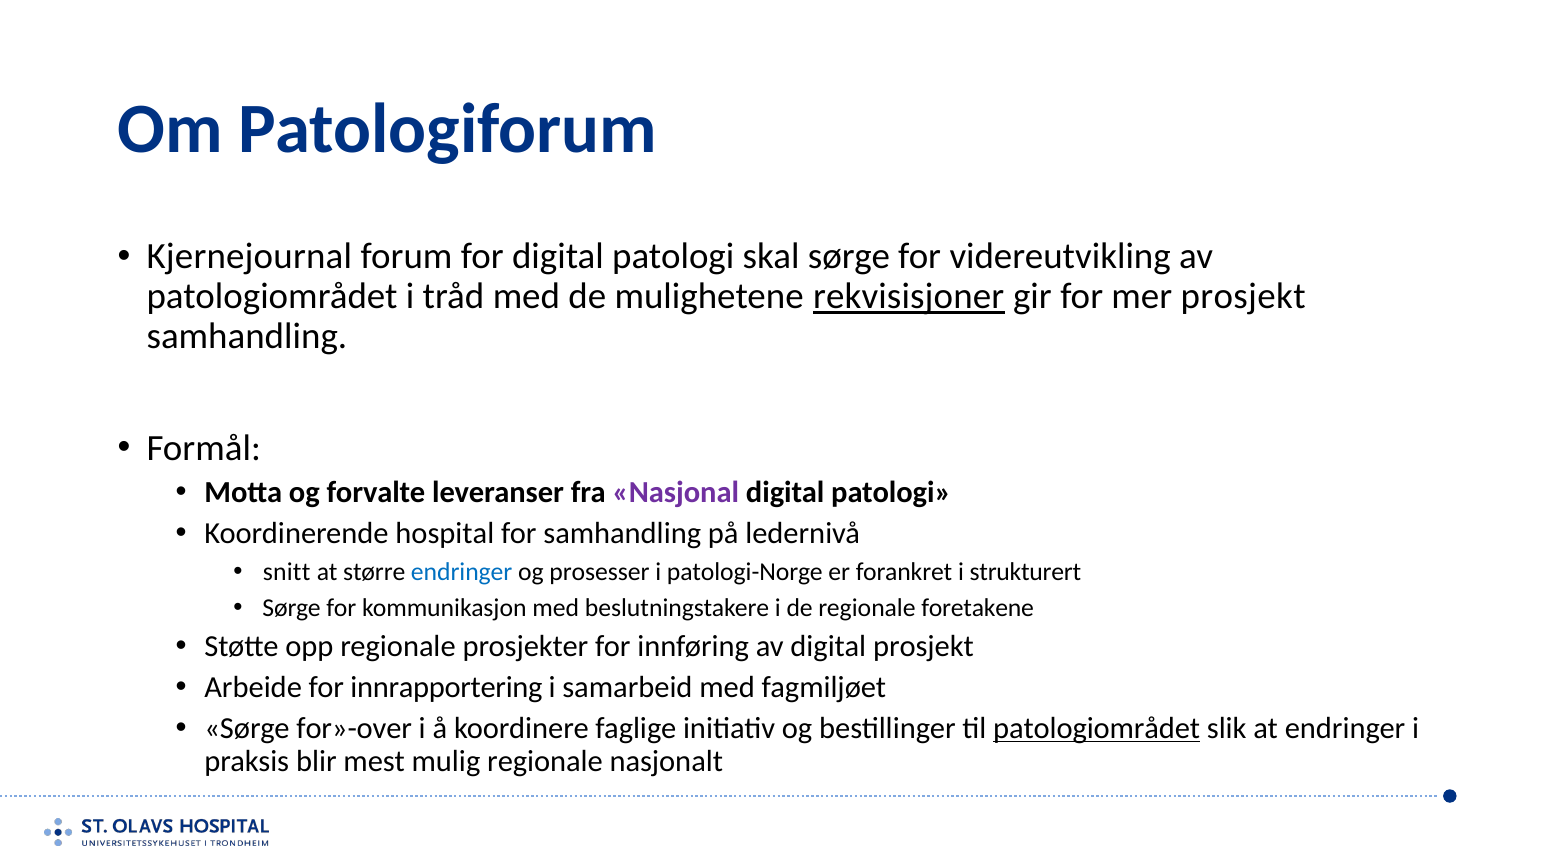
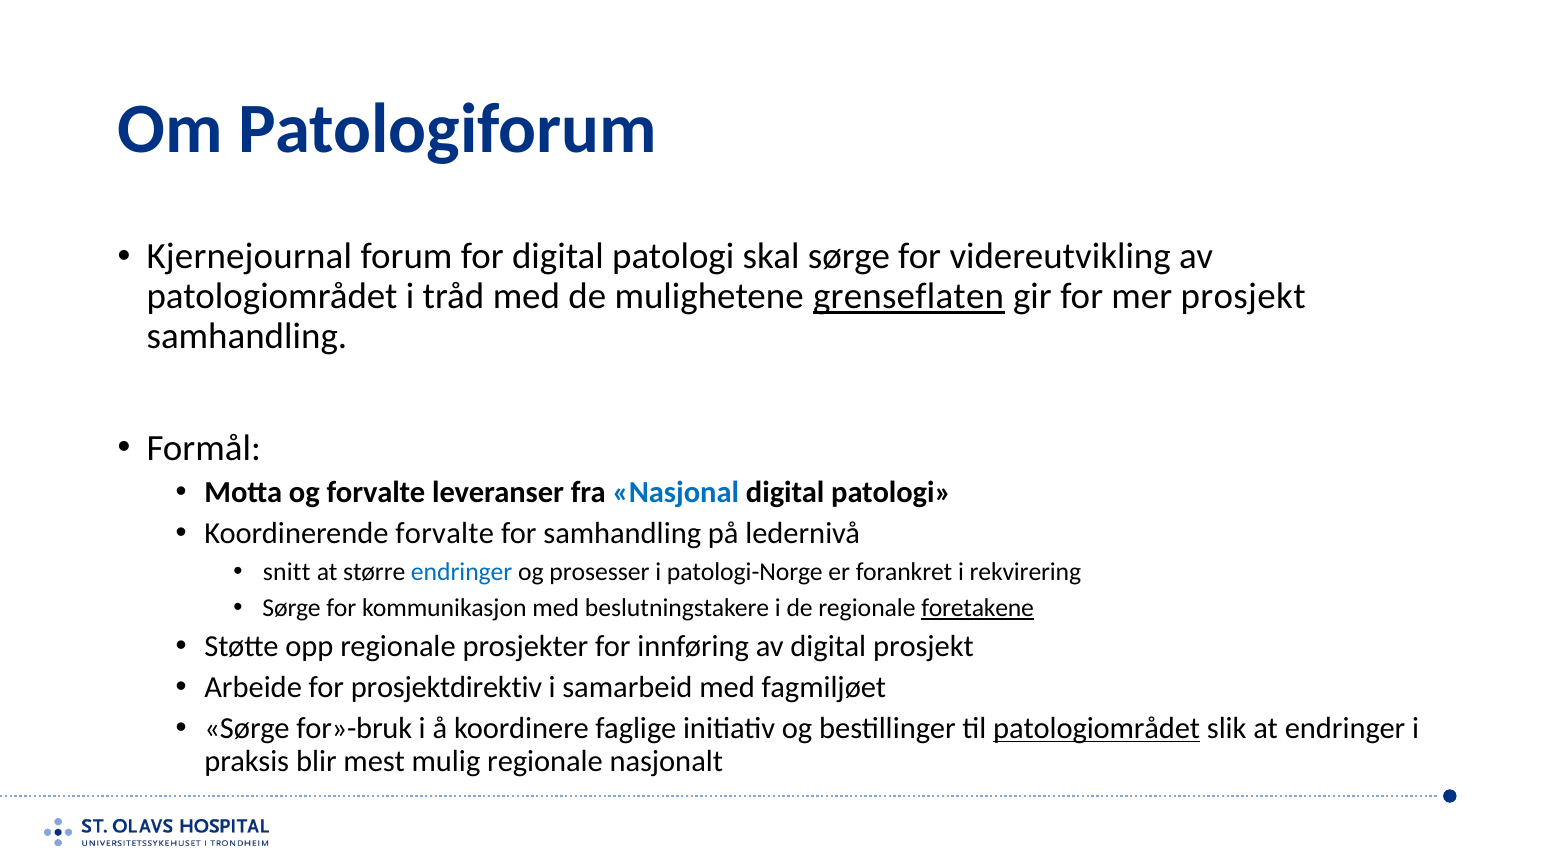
rekvisisjoner: rekvisisjoner -> grenseflaten (909, 296)
Nasjonal colour: purple -> blue (676, 493)
Koordinerende hospital: hospital -> forvalte (445, 534)
strukturert: strukturert -> rekvirering (1025, 572)
foretakene underline: none -> present (978, 608)
innrapportering: innrapportering -> prosjektdirektiv (446, 687)
for»-over: for»-over -> for»-bruk (354, 728)
